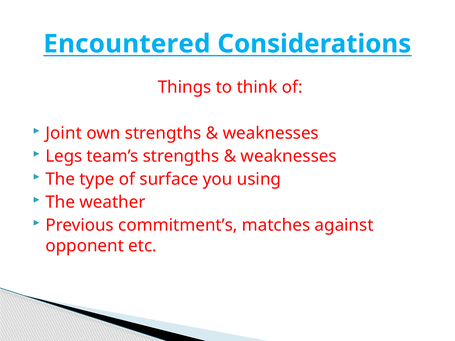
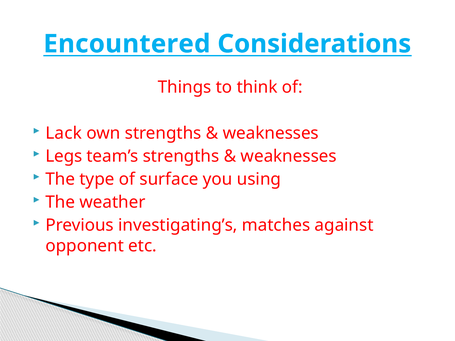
Joint: Joint -> Lack (64, 133)
commitment’s: commitment’s -> investigating’s (178, 226)
